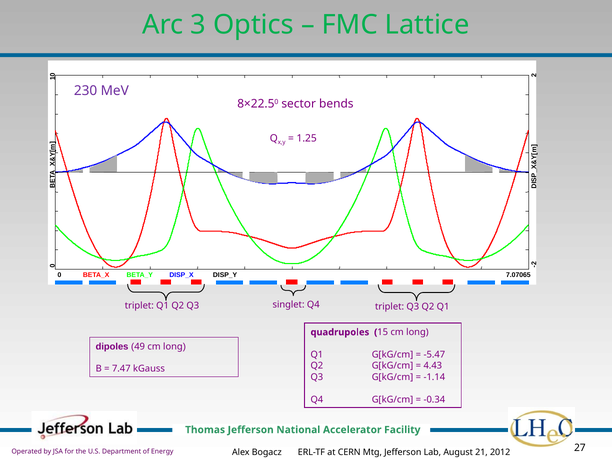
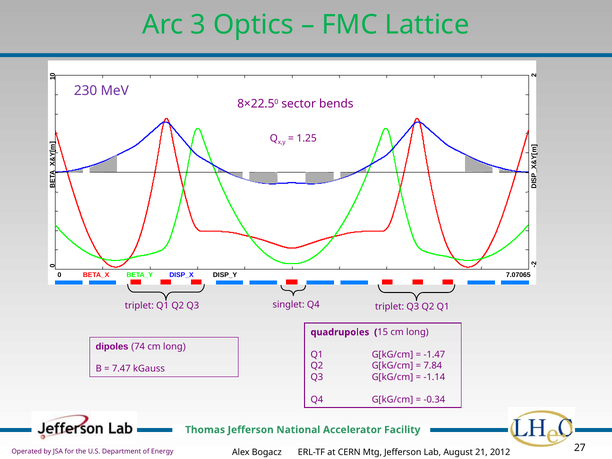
49: 49 -> 74 (140, 346)
-5.47: -5.47 -> -1.47 (434, 355)
4.43: 4.43 -> 7.84 (433, 366)
